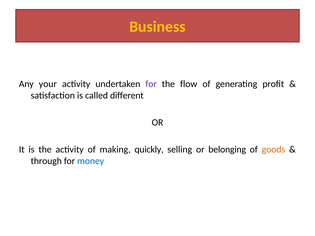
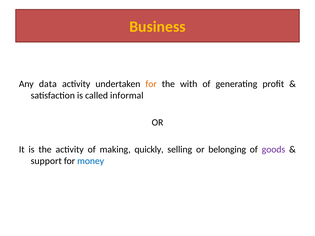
your: your -> data (48, 84)
for colour: purple -> orange (151, 84)
flow: flow -> with (189, 84)
different: different -> informal (127, 96)
goods colour: orange -> purple (273, 149)
through: through -> support (46, 161)
